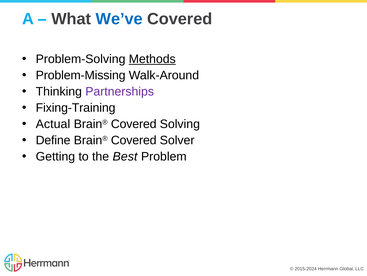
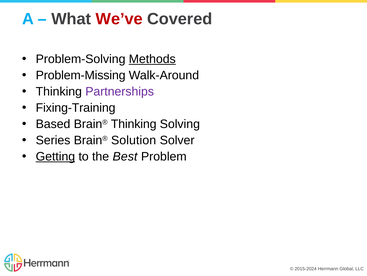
We’ve colour: blue -> red (119, 19)
Actual: Actual -> Based (53, 124)
Covered: Covered -> Thinking (134, 124)
Define: Define -> Series (53, 140)
Covered: Covered -> Solution (134, 140)
Getting underline: none -> present (55, 156)
